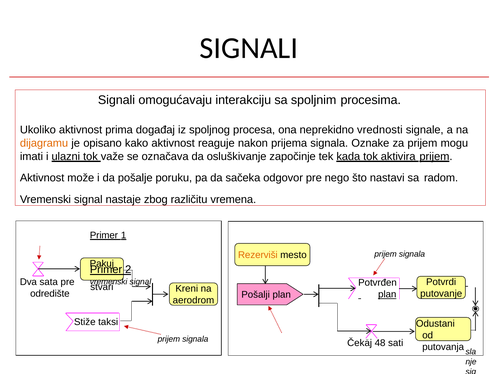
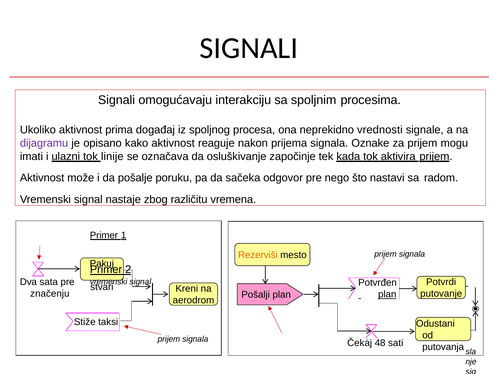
dijagramu colour: orange -> purple (44, 143)
važe: važe -> linije (112, 156)
odredište: odredište -> značenju (50, 293)
